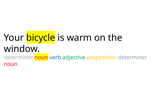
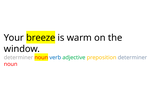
bicycle: bicycle -> breeze (41, 38)
